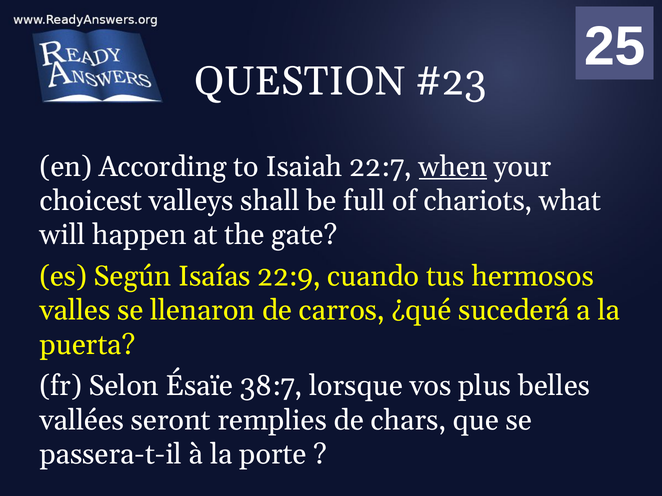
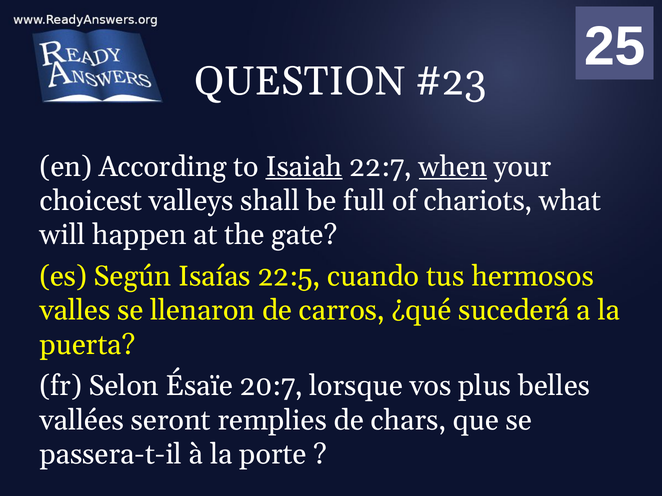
Isaiah underline: none -> present (304, 167)
22:9: 22:9 -> 22:5 (289, 277)
38:7: 38:7 -> 20:7 (271, 386)
